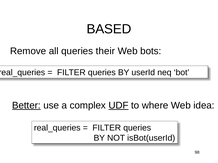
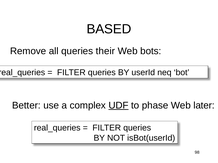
Better underline: present -> none (26, 106)
where: where -> phase (155, 106)
idea: idea -> later (204, 106)
